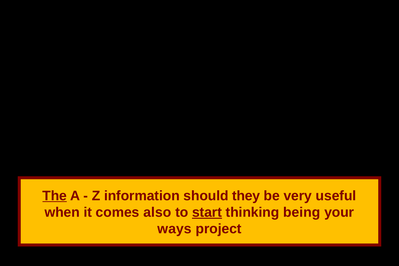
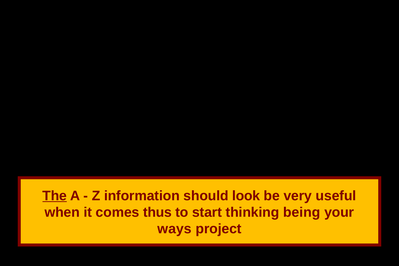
they: they -> look (246, 196)
also: also -> thus (157, 212)
start underline: present -> none (207, 212)
